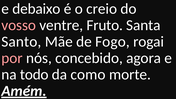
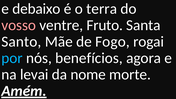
creio: creio -> terra (102, 9)
por colour: pink -> light blue (12, 58)
concebido: concebido -> benefícios (89, 58)
todo: todo -> levai (34, 75)
como: como -> nome (88, 75)
